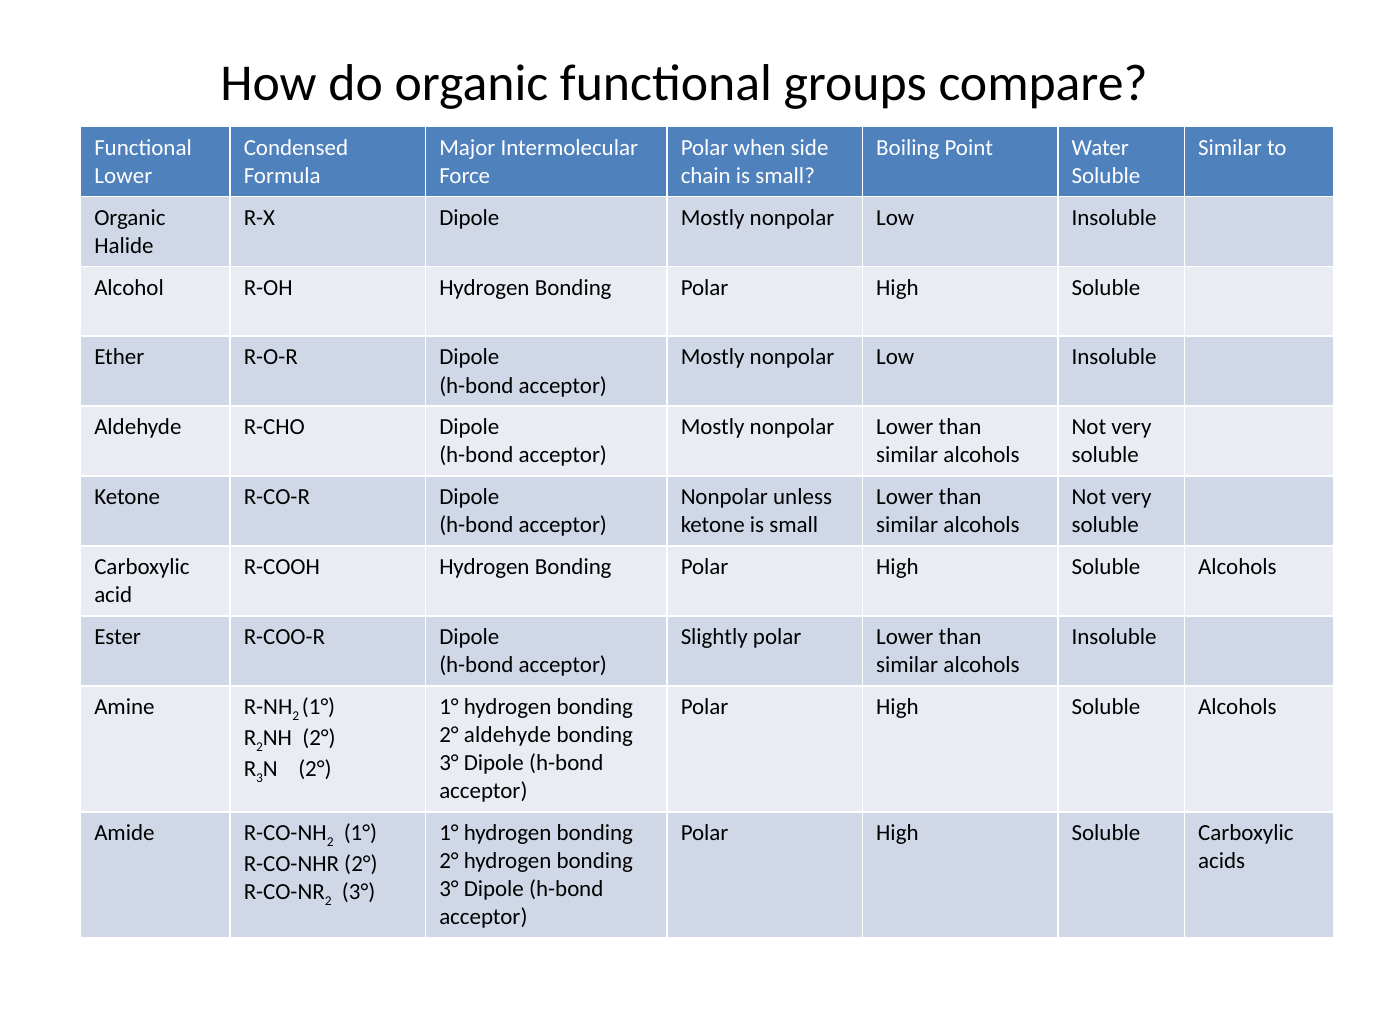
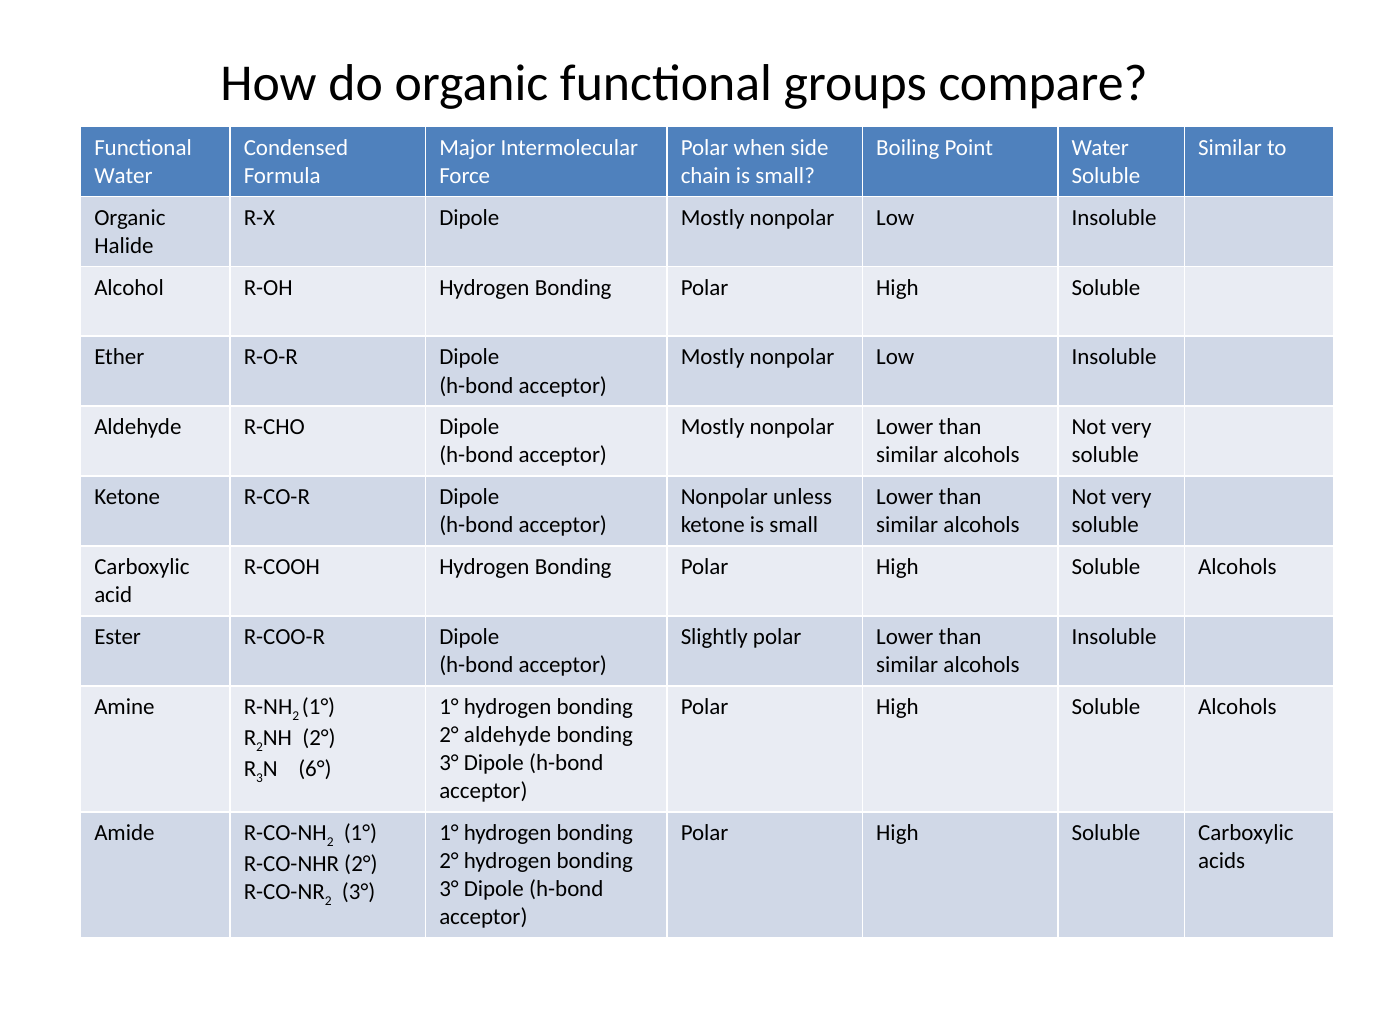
Lower: Lower -> Water (123, 176)
2°: 2° -> 6° (315, 769)
